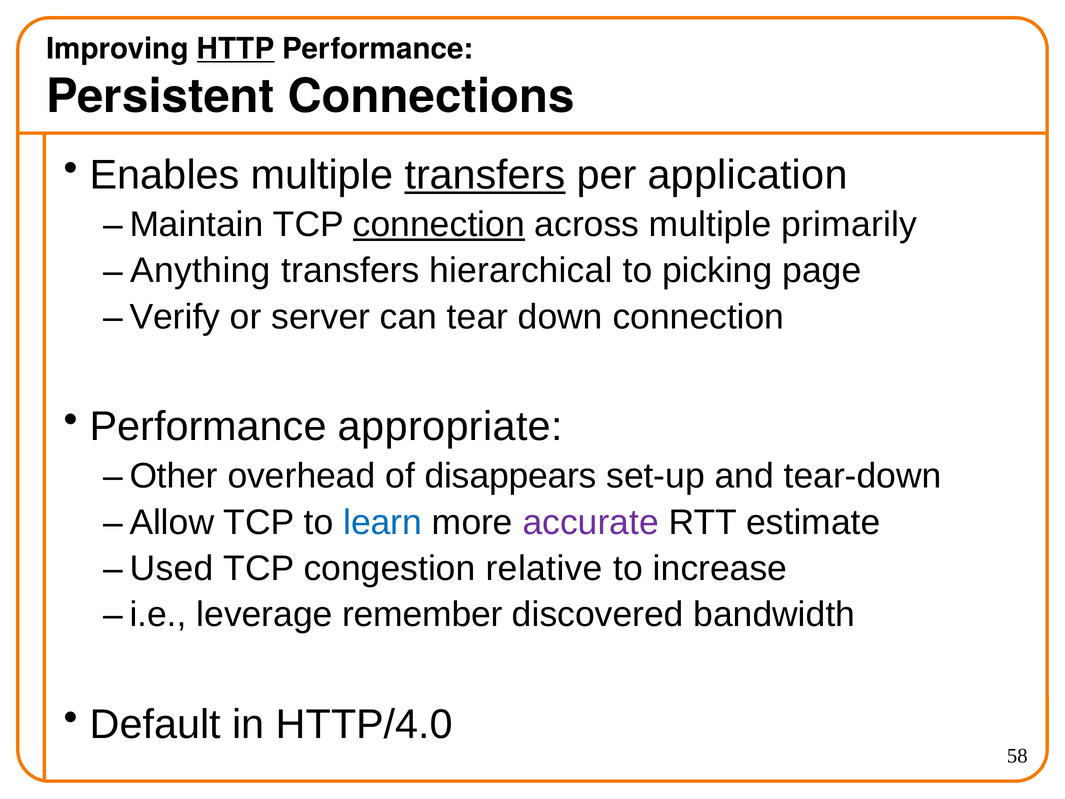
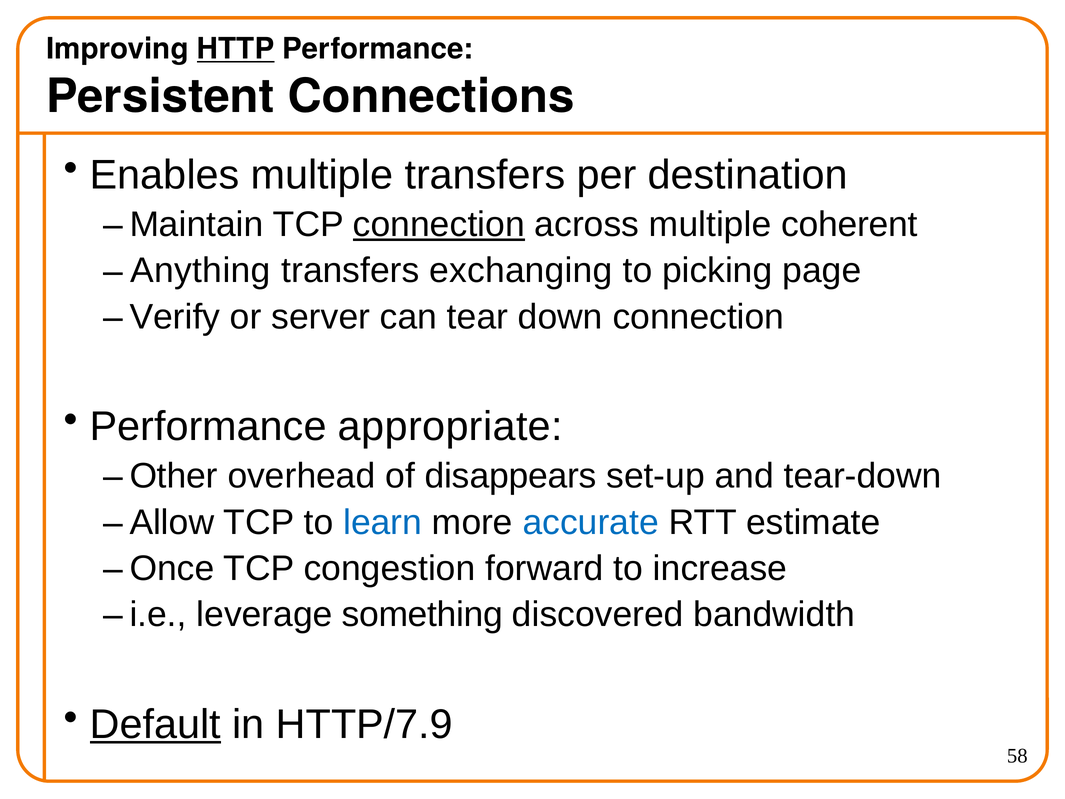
transfers underline: present -> none (485, 175)
application: application -> destination (748, 175)
primarily: primarily -> coherent (849, 224)
hierarchical: hierarchical -> exchanging (521, 271)
accurate colour: purple -> blue (591, 522)
Used: Used -> Once (172, 568)
relative: relative -> forward (544, 568)
remember: remember -> something (422, 614)
Default underline: none -> present (155, 724)
HTTP/4.0: HTTP/4.0 -> HTTP/7.9 (364, 724)
